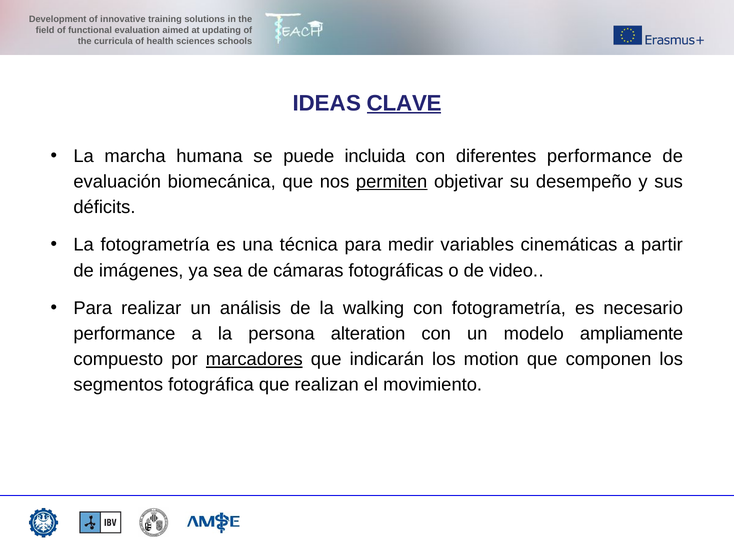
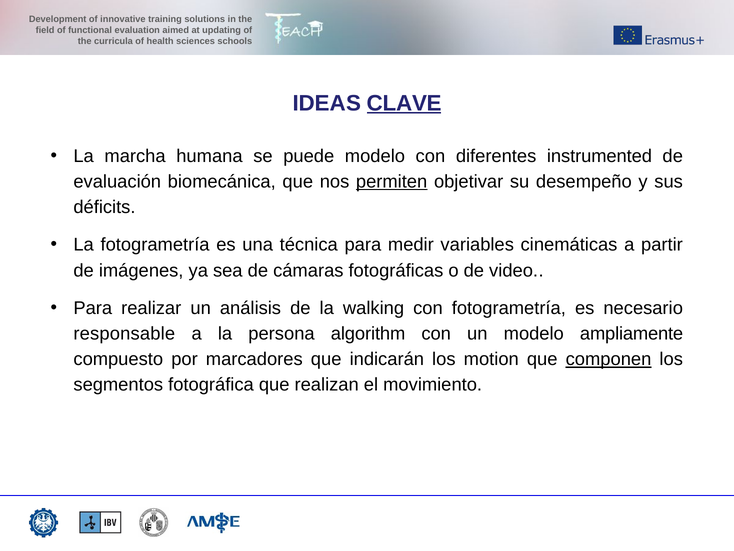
puede incluida: incluida -> modelo (375, 156)
diferentes performance: performance -> instrumented (599, 156)
performance: performance -> responsable (124, 333)
alteration: alteration -> algorithm (368, 333)
marcadores underline: present -> none (254, 359)
componen underline: none -> present (609, 359)
